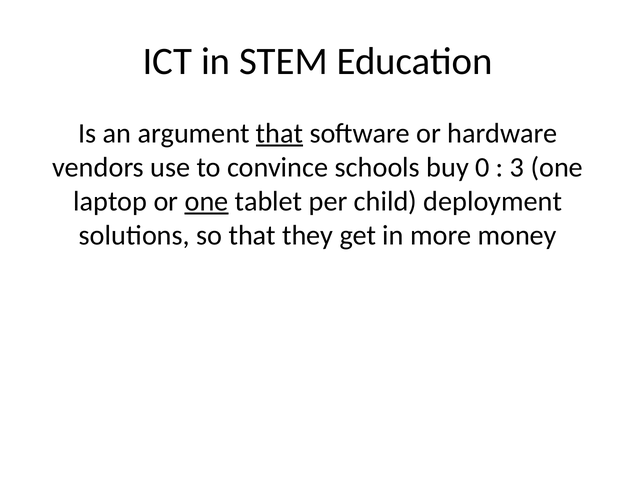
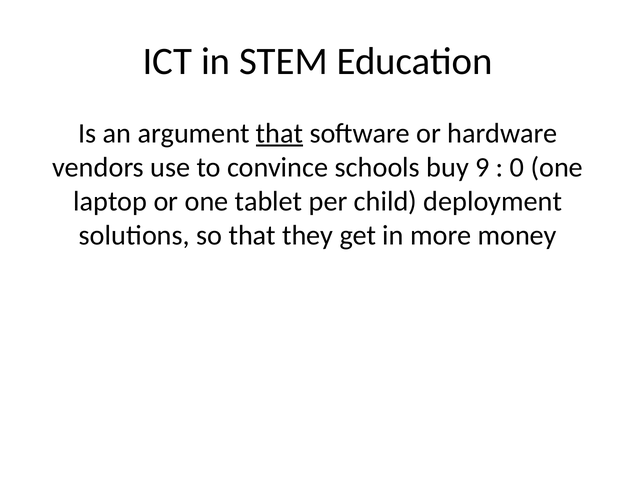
0: 0 -> 9 (482, 167)
3: 3 -> 0 (517, 167)
one underline: present -> none (207, 201)
